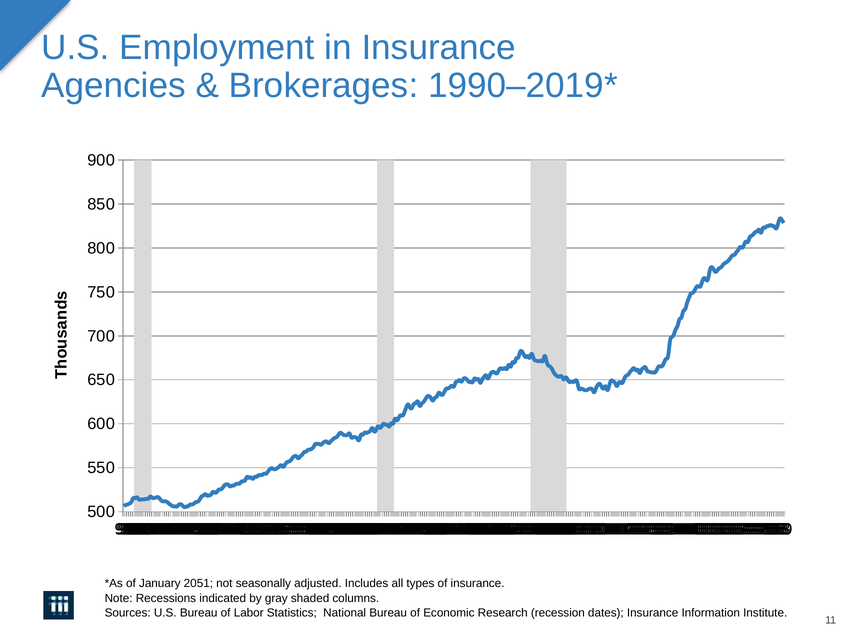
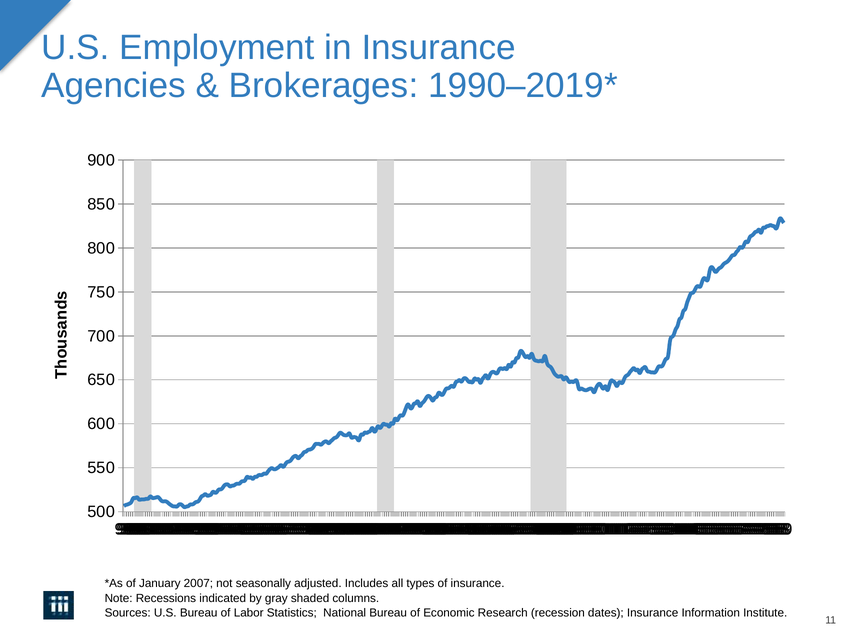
2051: 2051 -> 2007 (198, 583)
